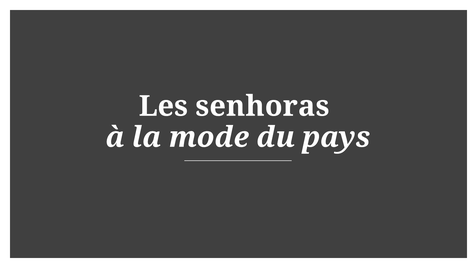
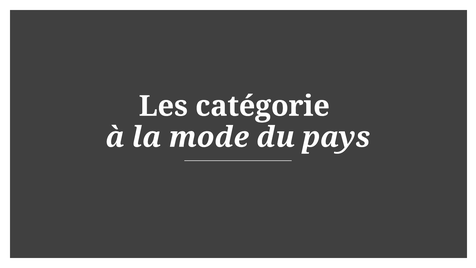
senhoras: senhoras -> catégorie (263, 106)
